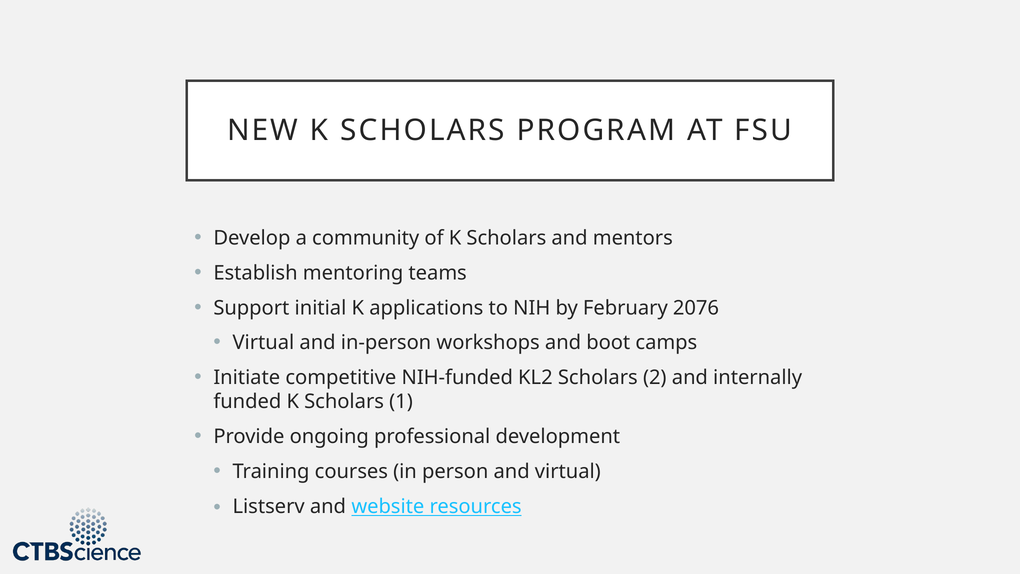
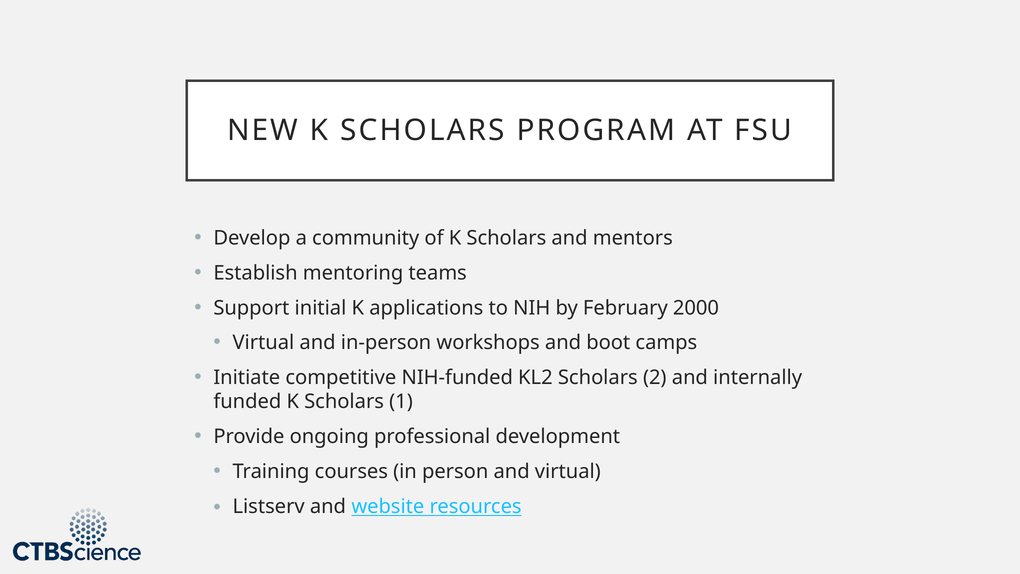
2076: 2076 -> 2000 (696, 308)
